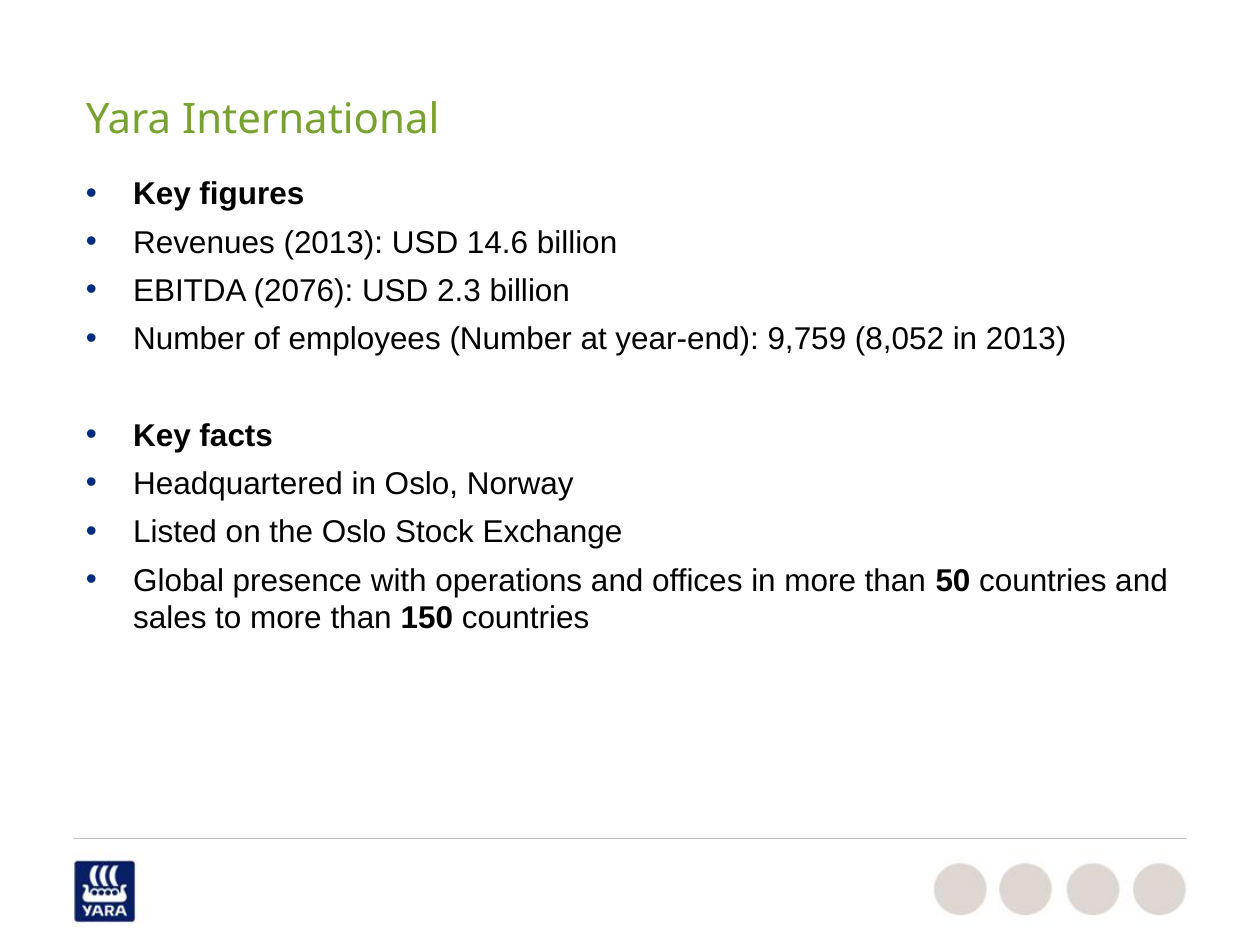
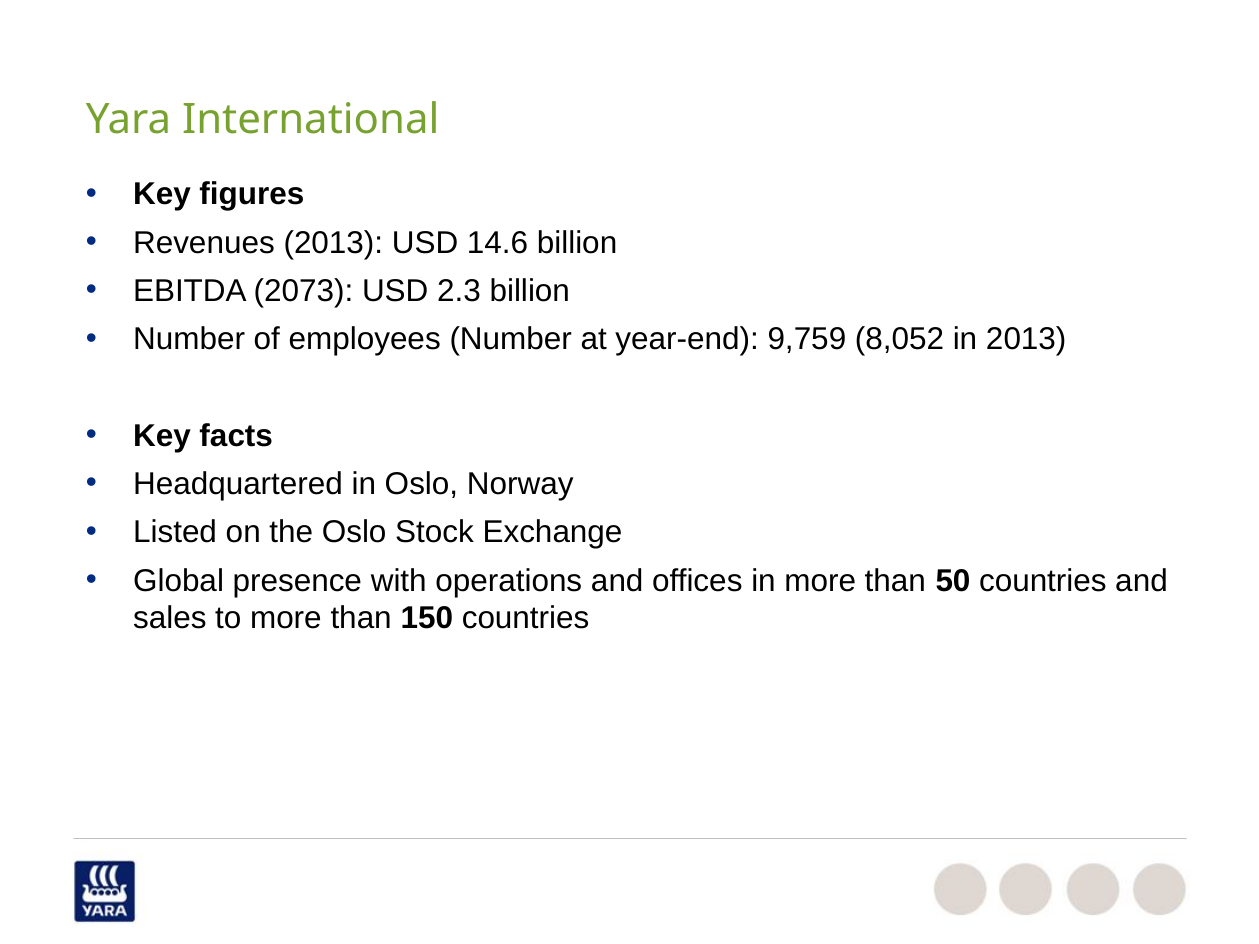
2076: 2076 -> 2073 (303, 291)
